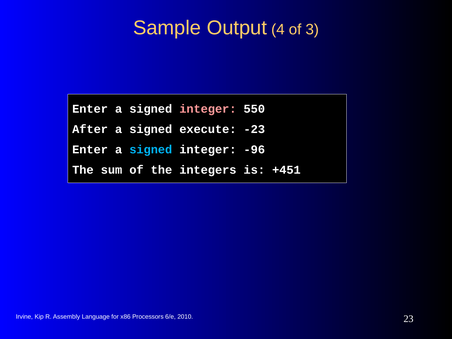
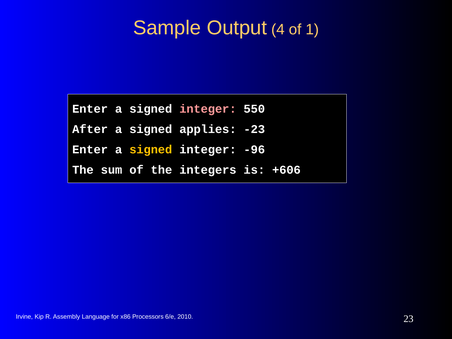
3: 3 -> 1 (312, 29)
execute: execute -> applies (208, 129)
signed colour: light blue -> yellow (151, 149)
+451: +451 -> +606 (286, 170)
